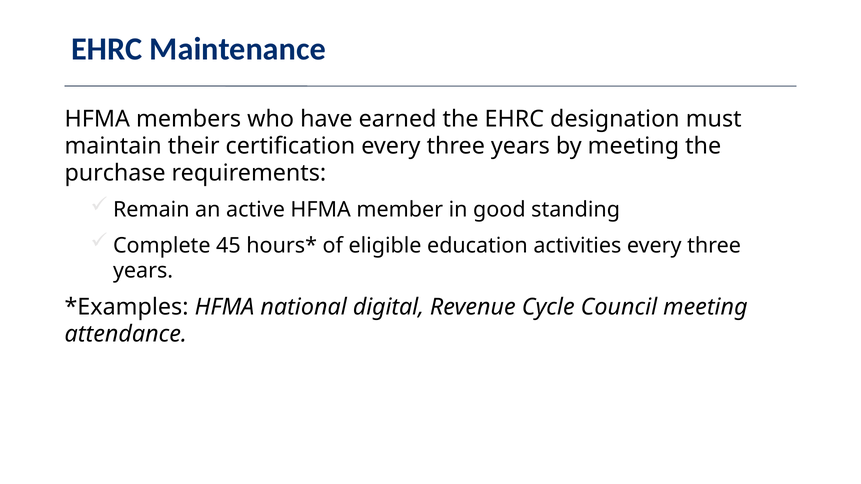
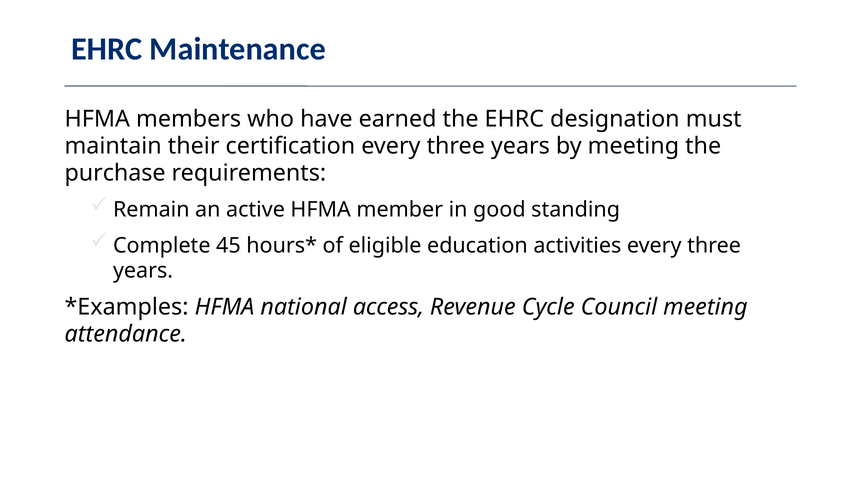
digital: digital -> access (388, 307)
